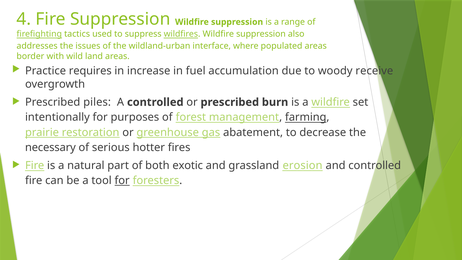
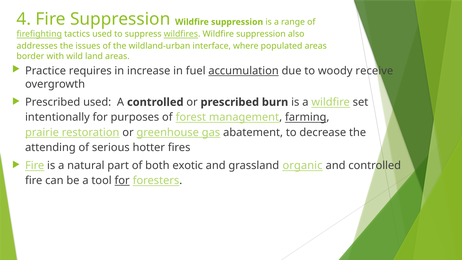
accumulation underline: none -> present (244, 71)
Prescribed piles: piles -> used (97, 102)
necessary: necessary -> attending (50, 147)
erosion: erosion -> organic (303, 165)
